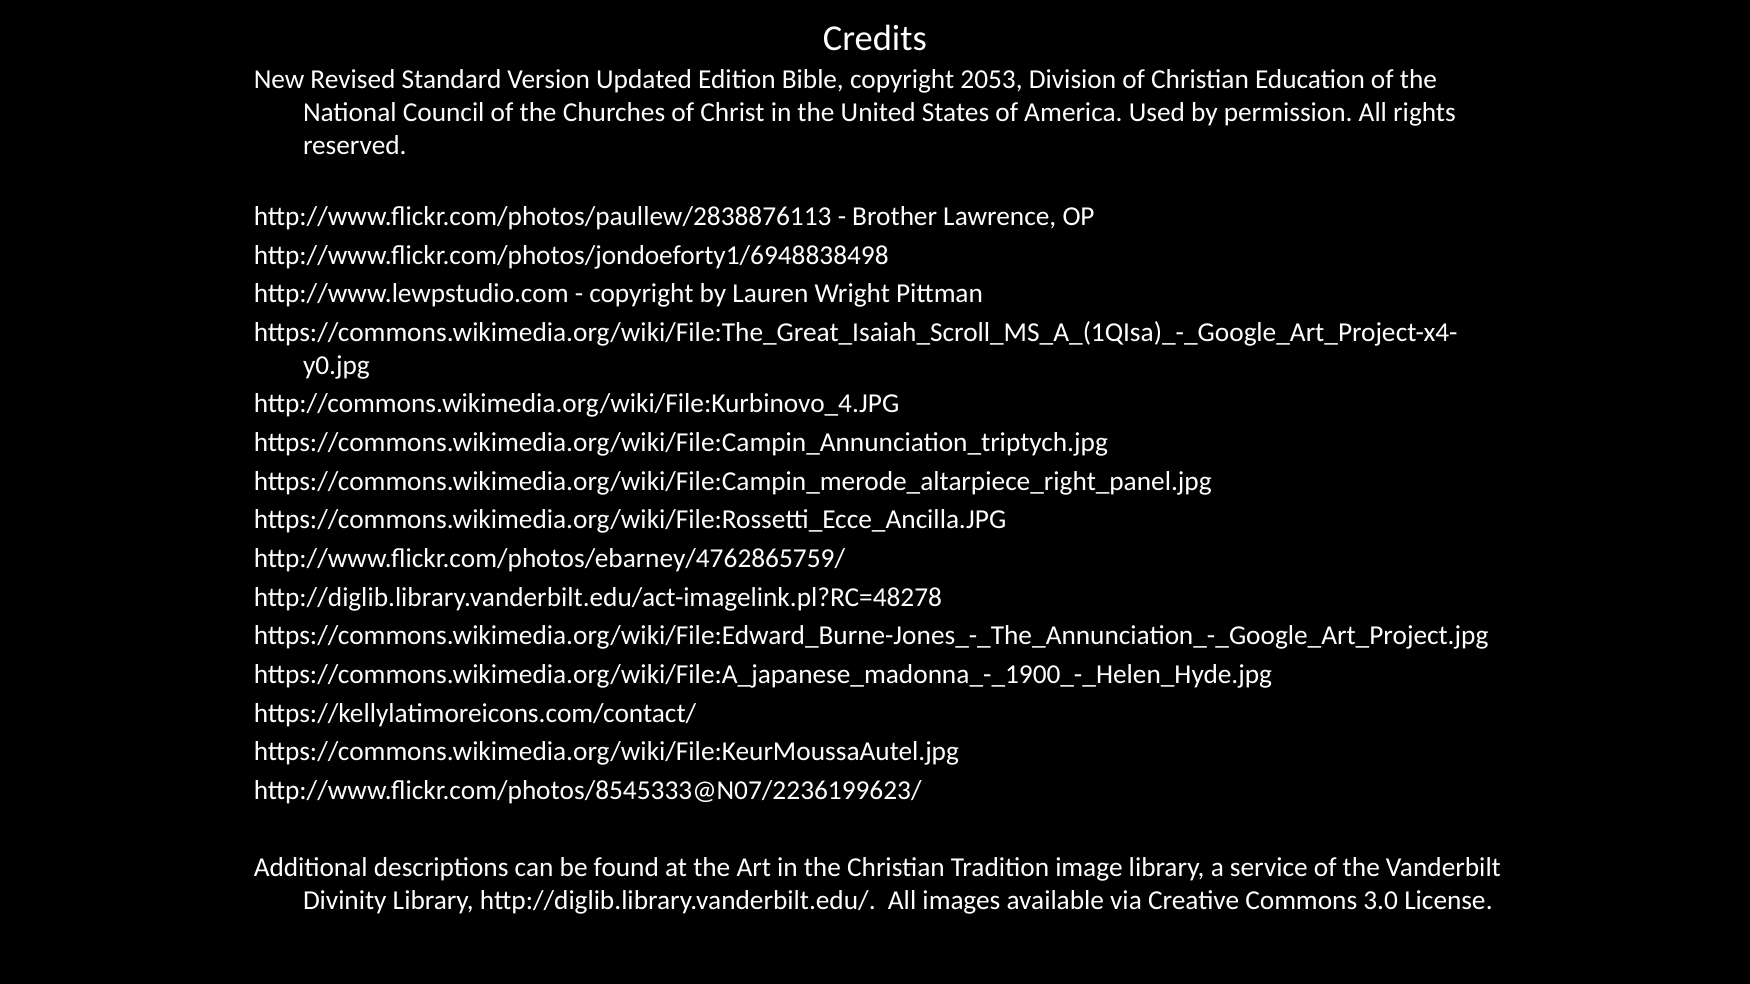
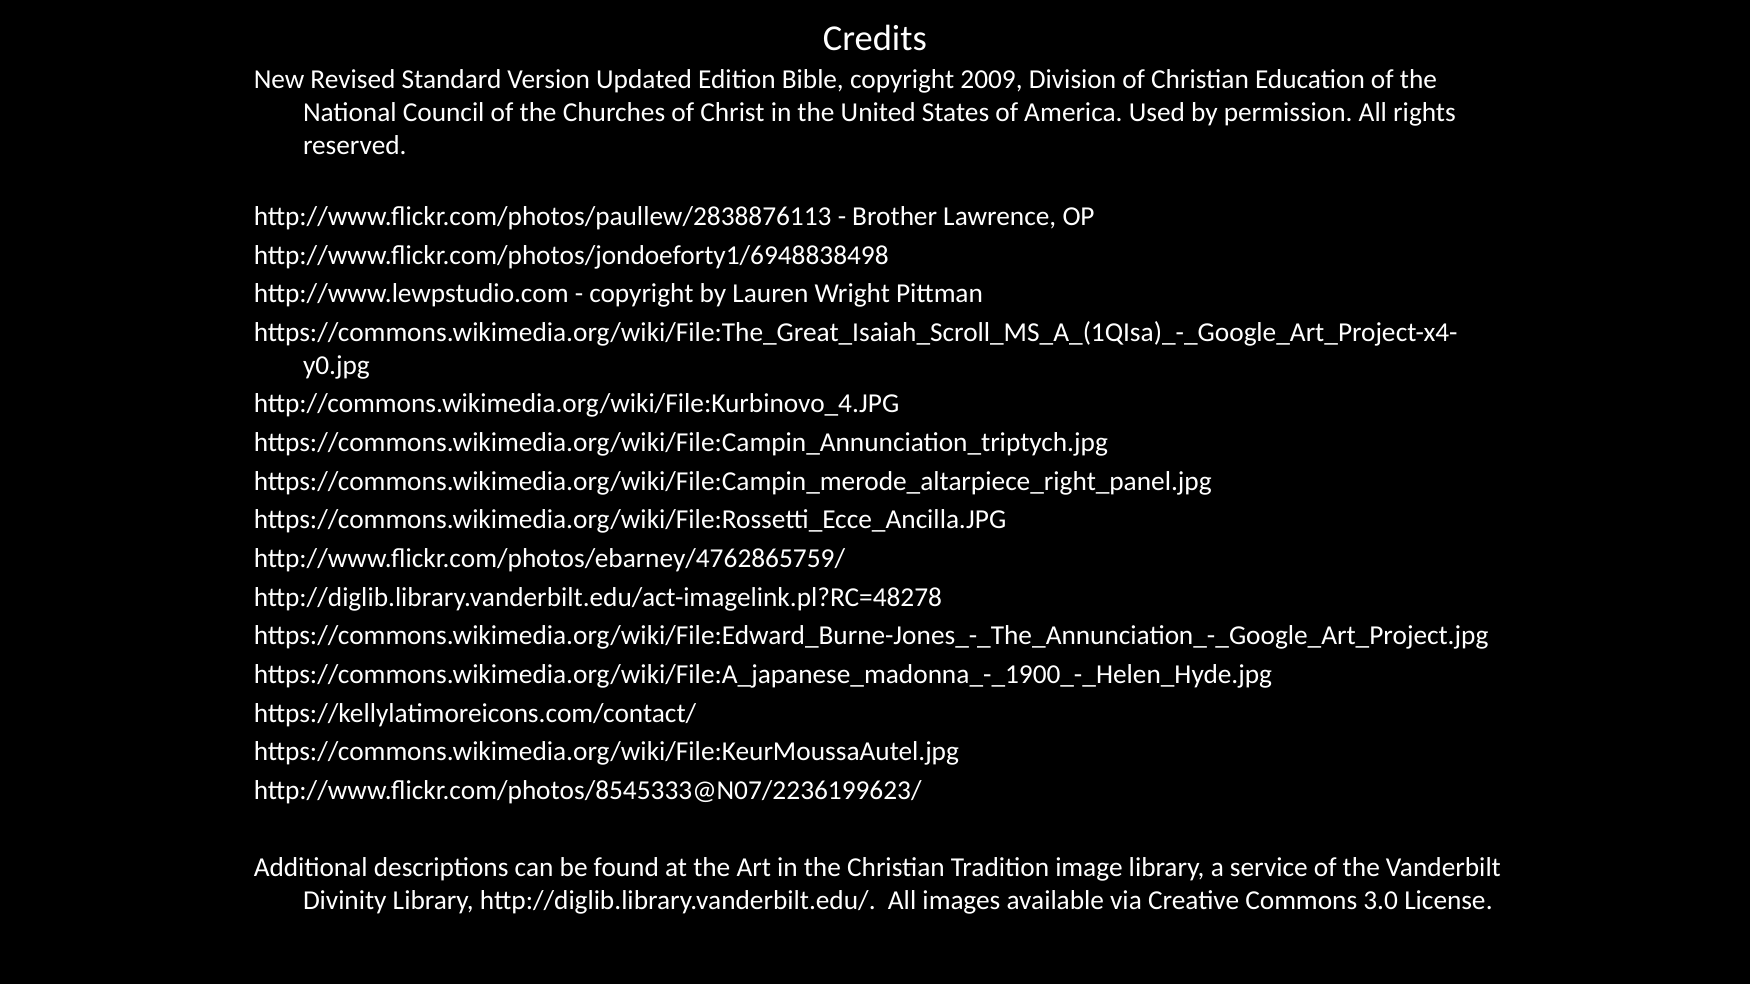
2053: 2053 -> 2009 (992, 80)
